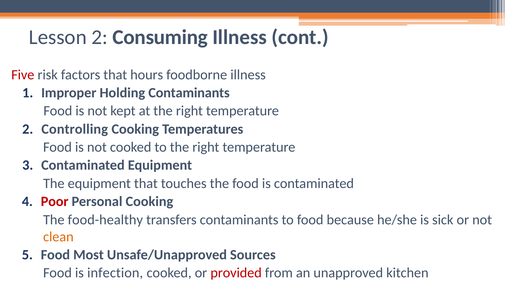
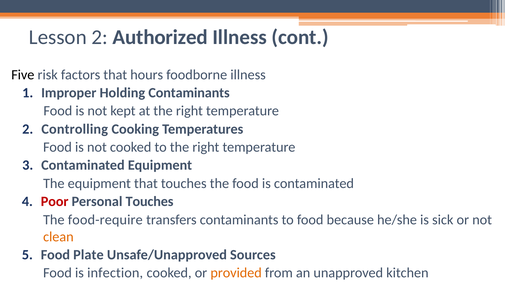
Consuming: Consuming -> Authorized (160, 37)
Five colour: red -> black (23, 75)
Personal Cooking: Cooking -> Touches (150, 202)
food-healthy: food-healthy -> food-require (105, 220)
Most: Most -> Plate (88, 255)
provided colour: red -> orange (236, 273)
